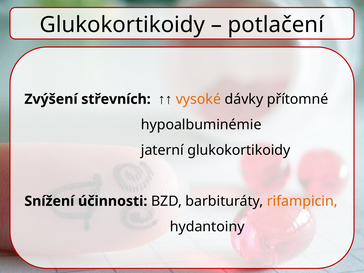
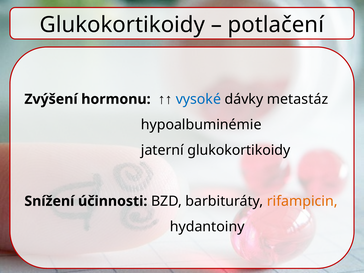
střevních: střevních -> hormonu (116, 99)
vysoké colour: orange -> blue (198, 99)
přítomné: přítomné -> metastáz (298, 99)
